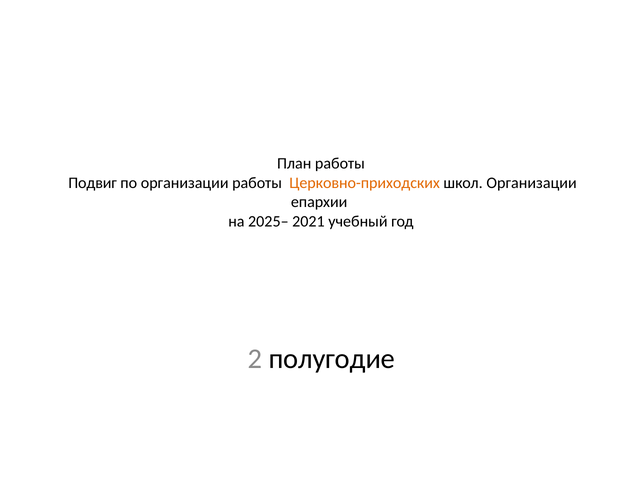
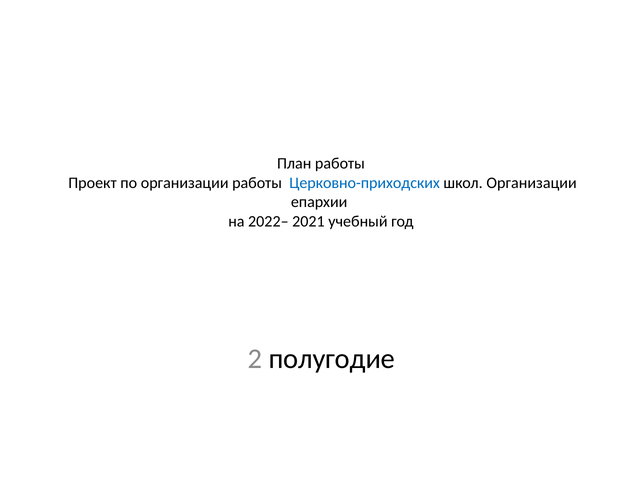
Подвиг: Подвиг -> Проект (93, 183)
Церковно-приходских colour: orange -> blue (365, 183)
2025–: 2025– -> 2022– (268, 222)
